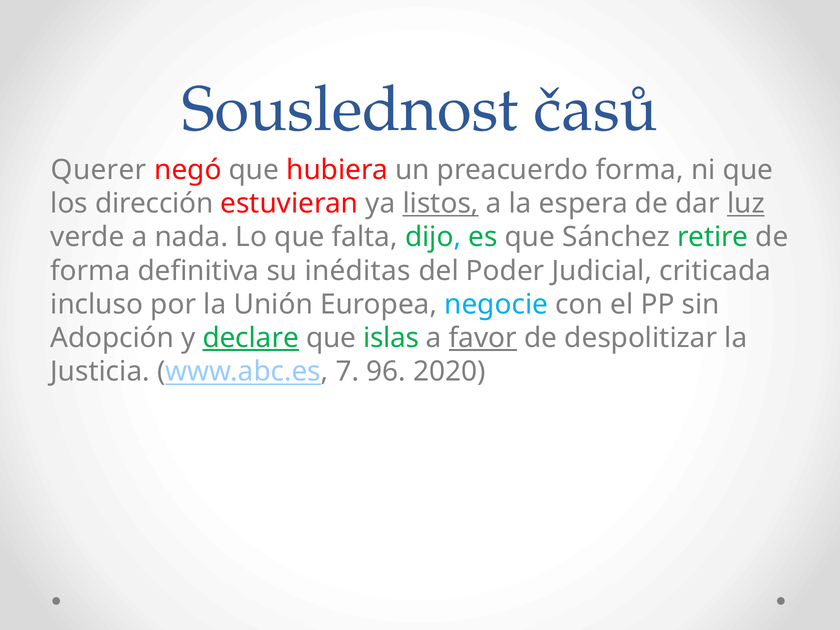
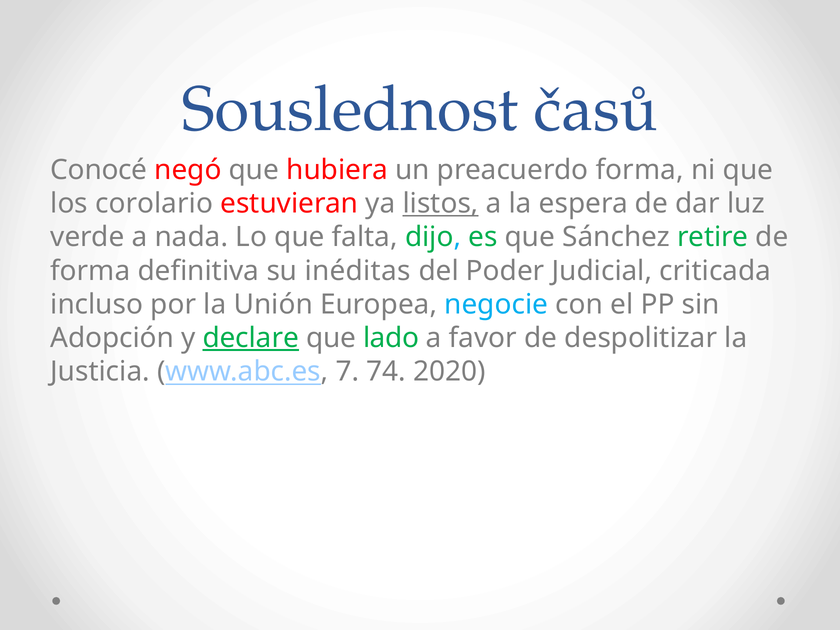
Querer: Querer -> Conocé (99, 170)
dirección: dirección -> corolario (154, 204)
luz underline: present -> none (746, 204)
islas: islas -> lado (391, 338)
favor underline: present -> none (483, 338)
96: 96 -> 74 (386, 372)
